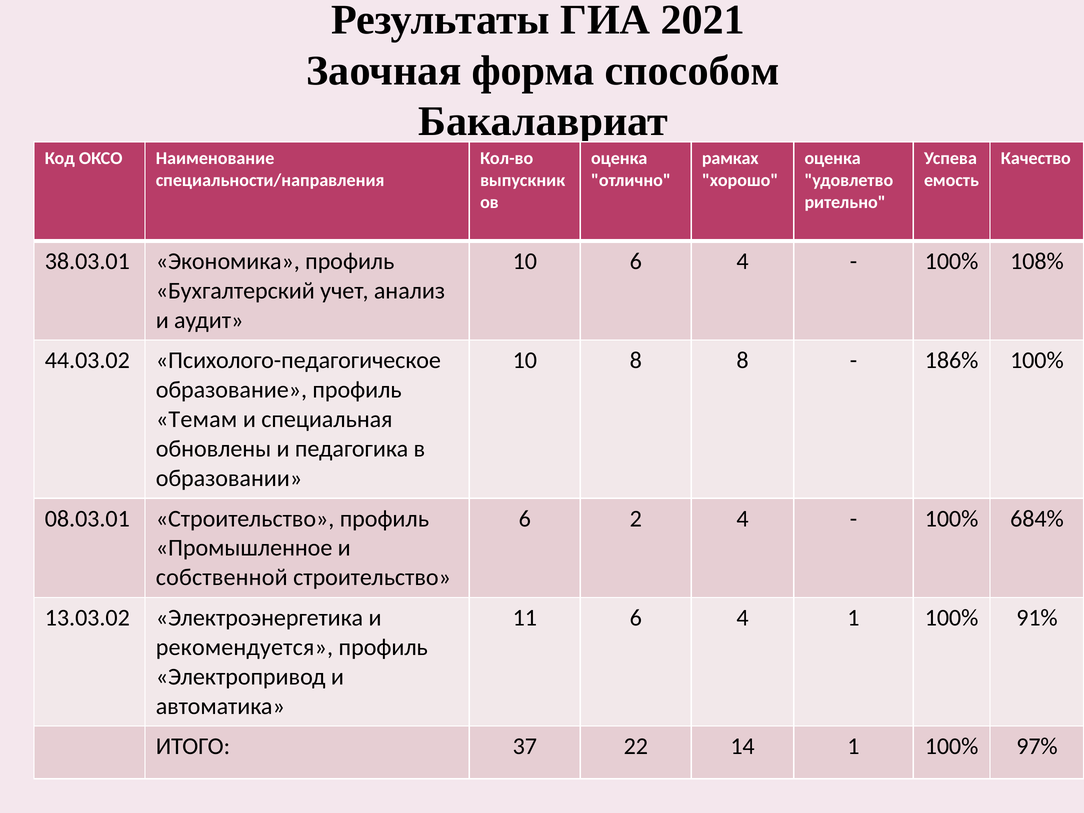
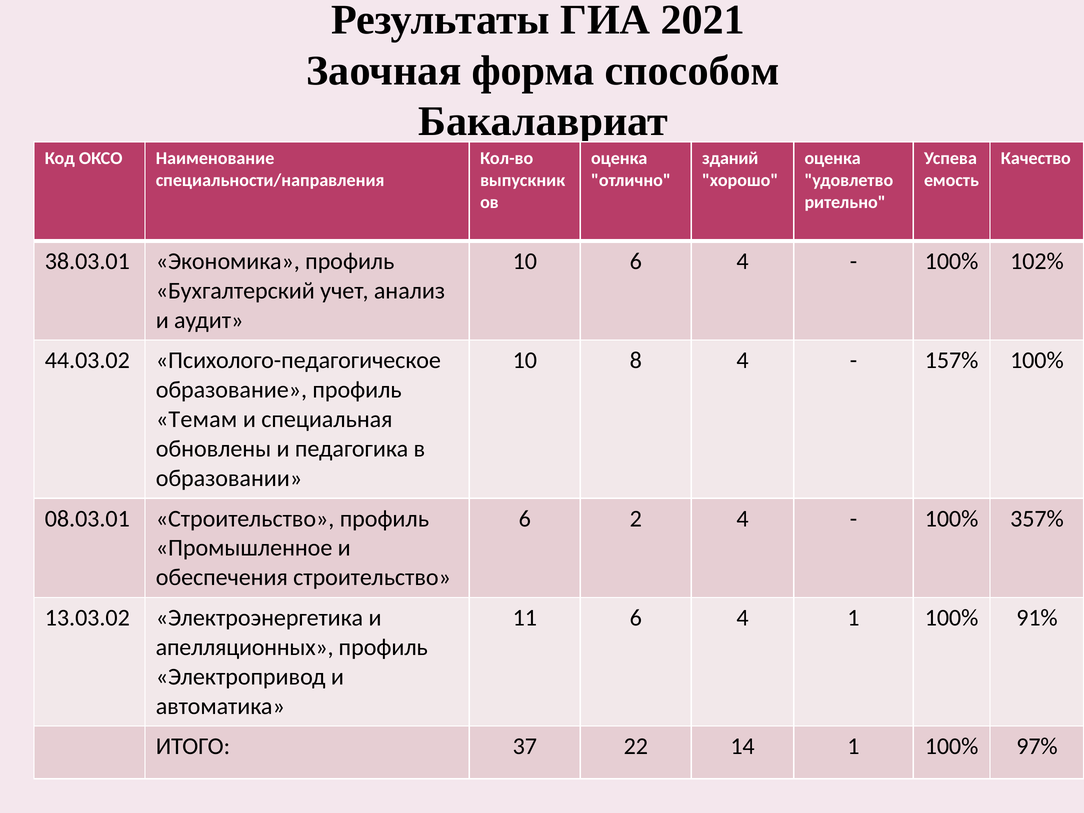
рамках: рамках -> зданий (730, 158)
108%: 108% -> 102% (1037, 261)
8 8: 8 -> 4 (742, 360)
186%: 186% -> 157% (952, 360)
684%: 684% -> 357% (1037, 519)
собственной: собственной -> обеспечения (222, 578)
рекомендуется: рекомендуется -> апелляционных (245, 647)
